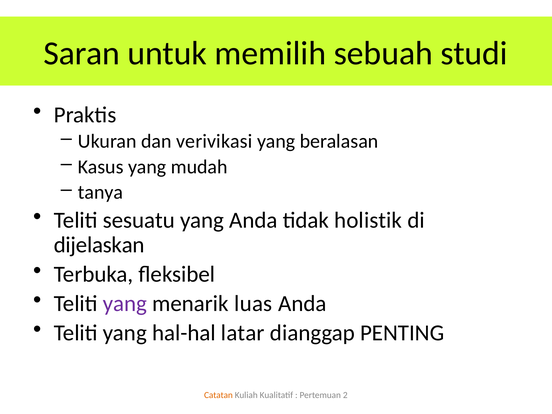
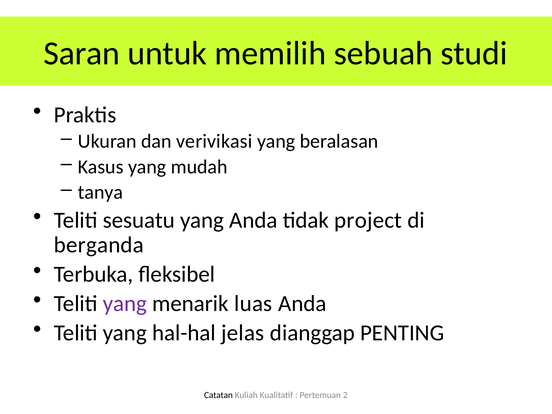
holistik: holistik -> project (368, 220)
dijelaskan: dijelaskan -> berganda (99, 245)
latar: latar -> jelas (243, 333)
Catatan colour: orange -> black (218, 395)
